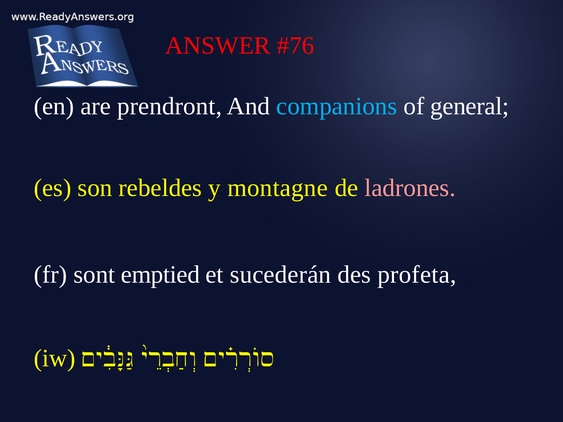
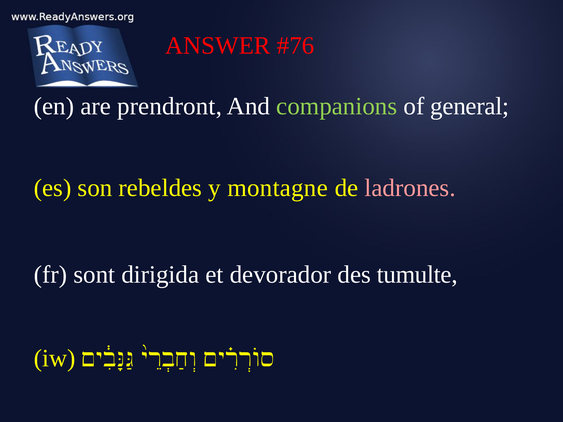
companions colour: light blue -> light green (337, 106)
emptied: emptied -> dirigida (160, 275)
sucederán: sucederán -> devorador (281, 275)
profeta: profeta -> tumulte (417, 275)
